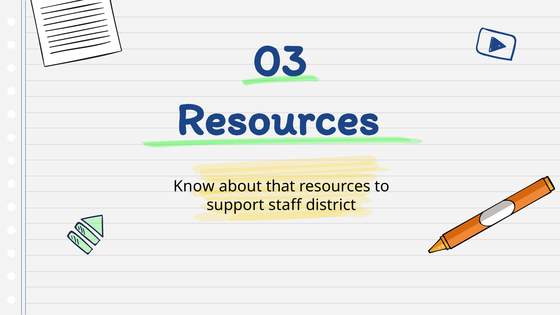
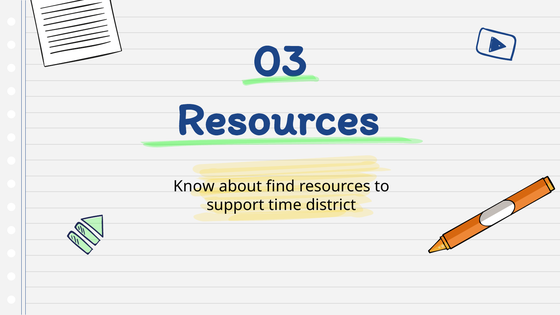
that: that -> find (280, 186)
staff: staff -> time (285, 205)
